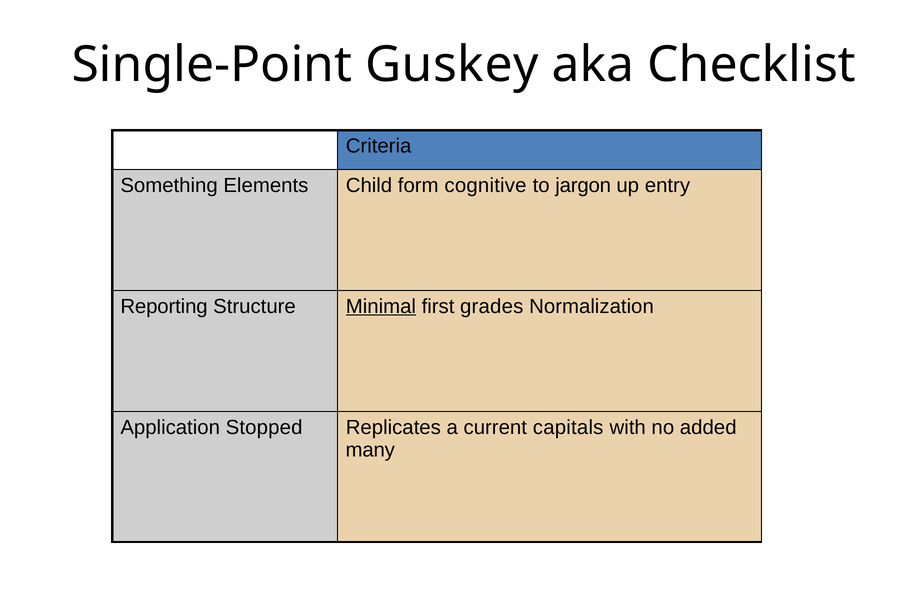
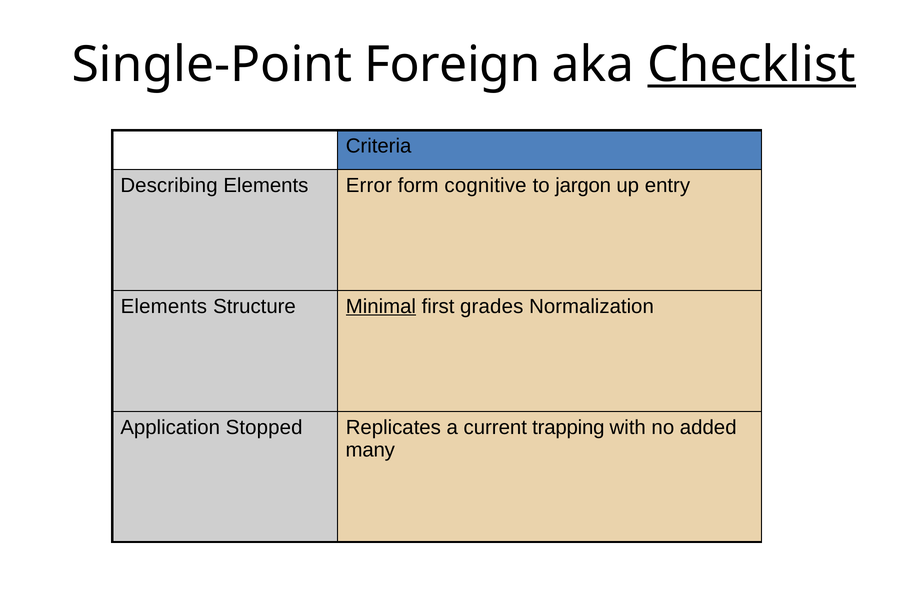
Guskey: Guskey -> Foreign (452, 65)
Checklist underline: none -> present (752, 65)
Something: Something -> Describing (169, 186)
Child: Child -> Error (369, 186)
Reporting: Reporting -> Elements (164, 306)
capitals: capitals -> trapping (568, 427)
